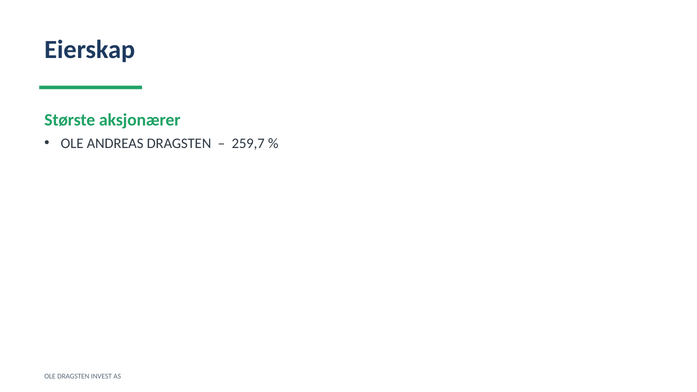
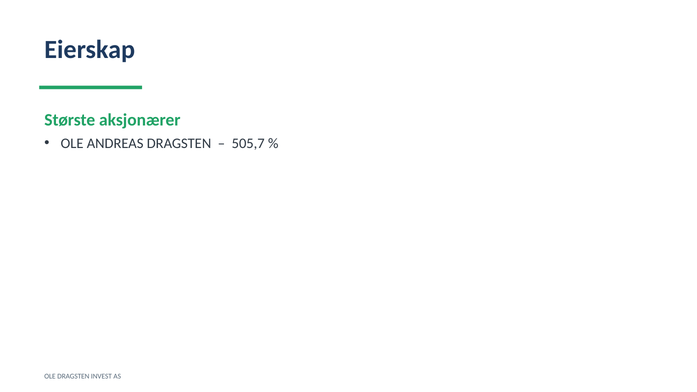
259,7: 259,7 -> 505,7 (248, 143)
